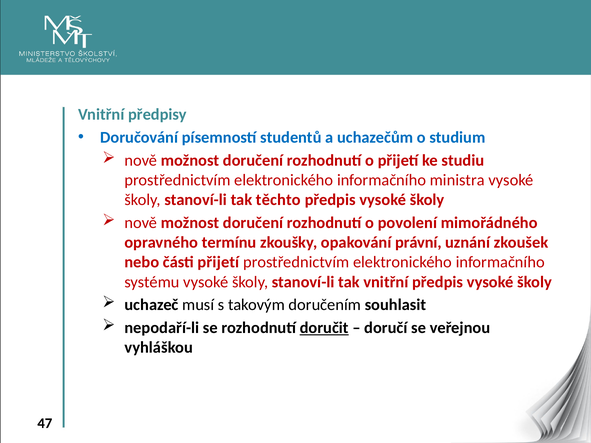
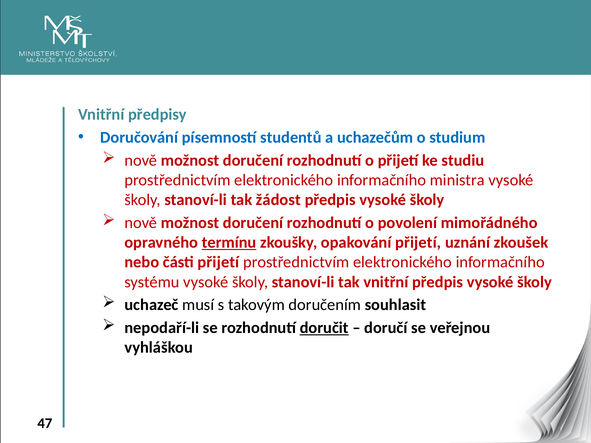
těchto: těchto -> žádost (278, 200)
termínu underline: none -> present (229, 243)
opakování právní: právní -> přijetí (418, 243)
